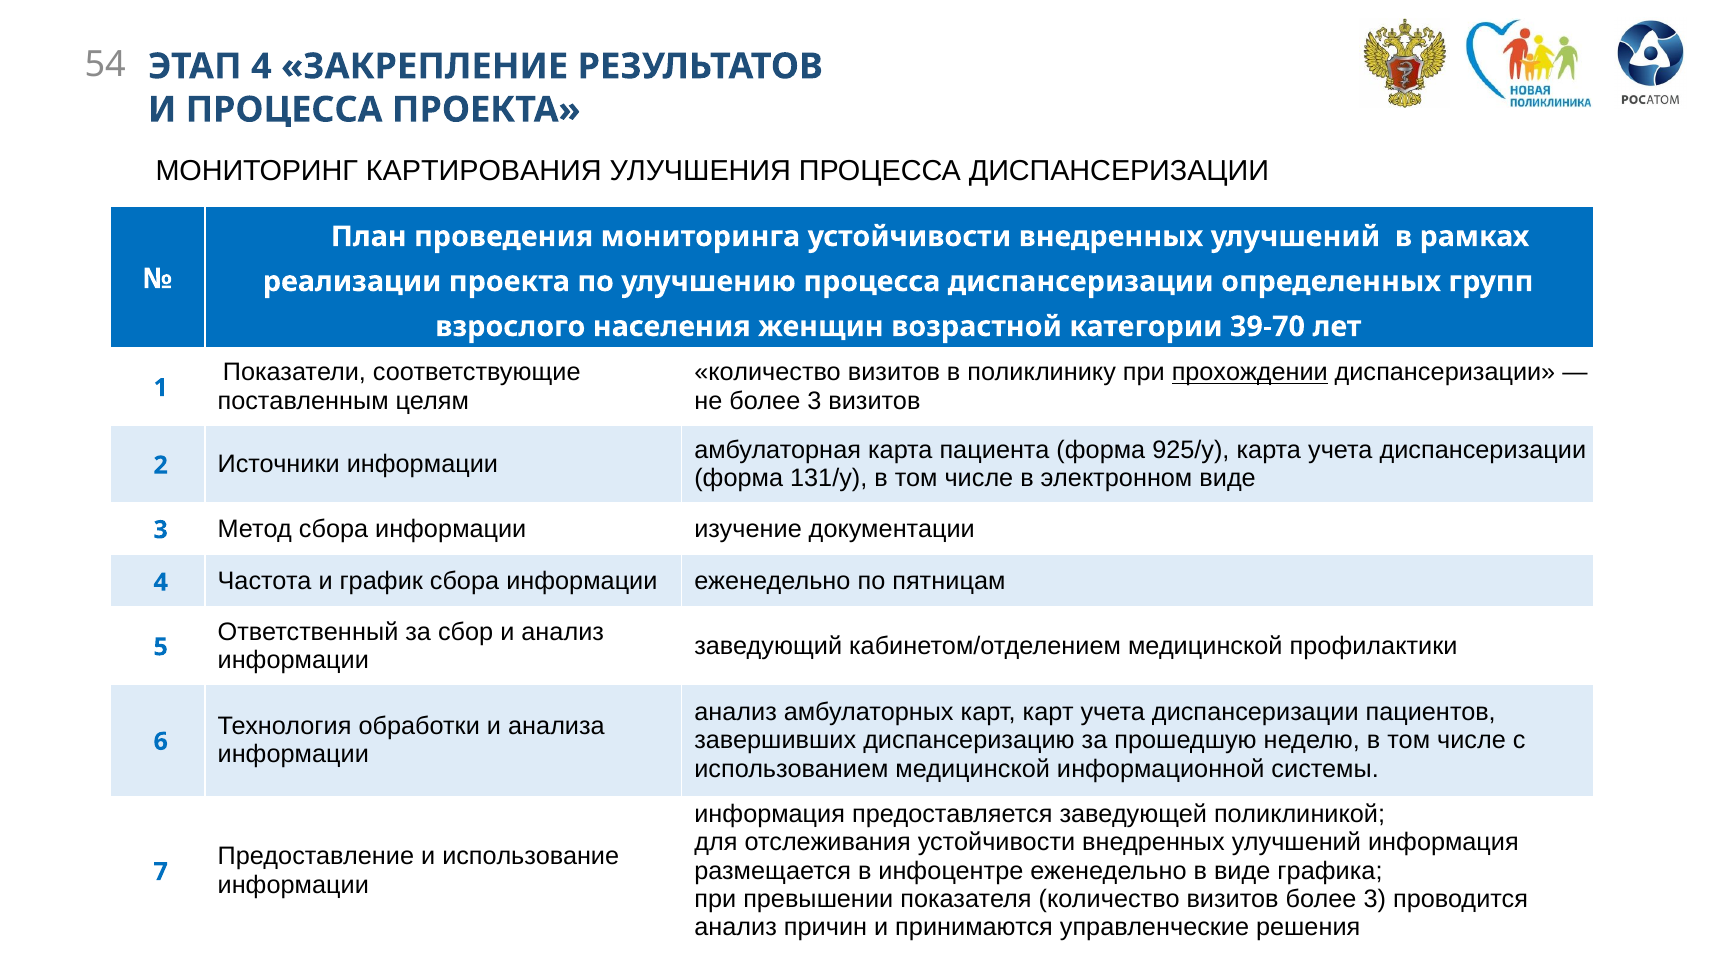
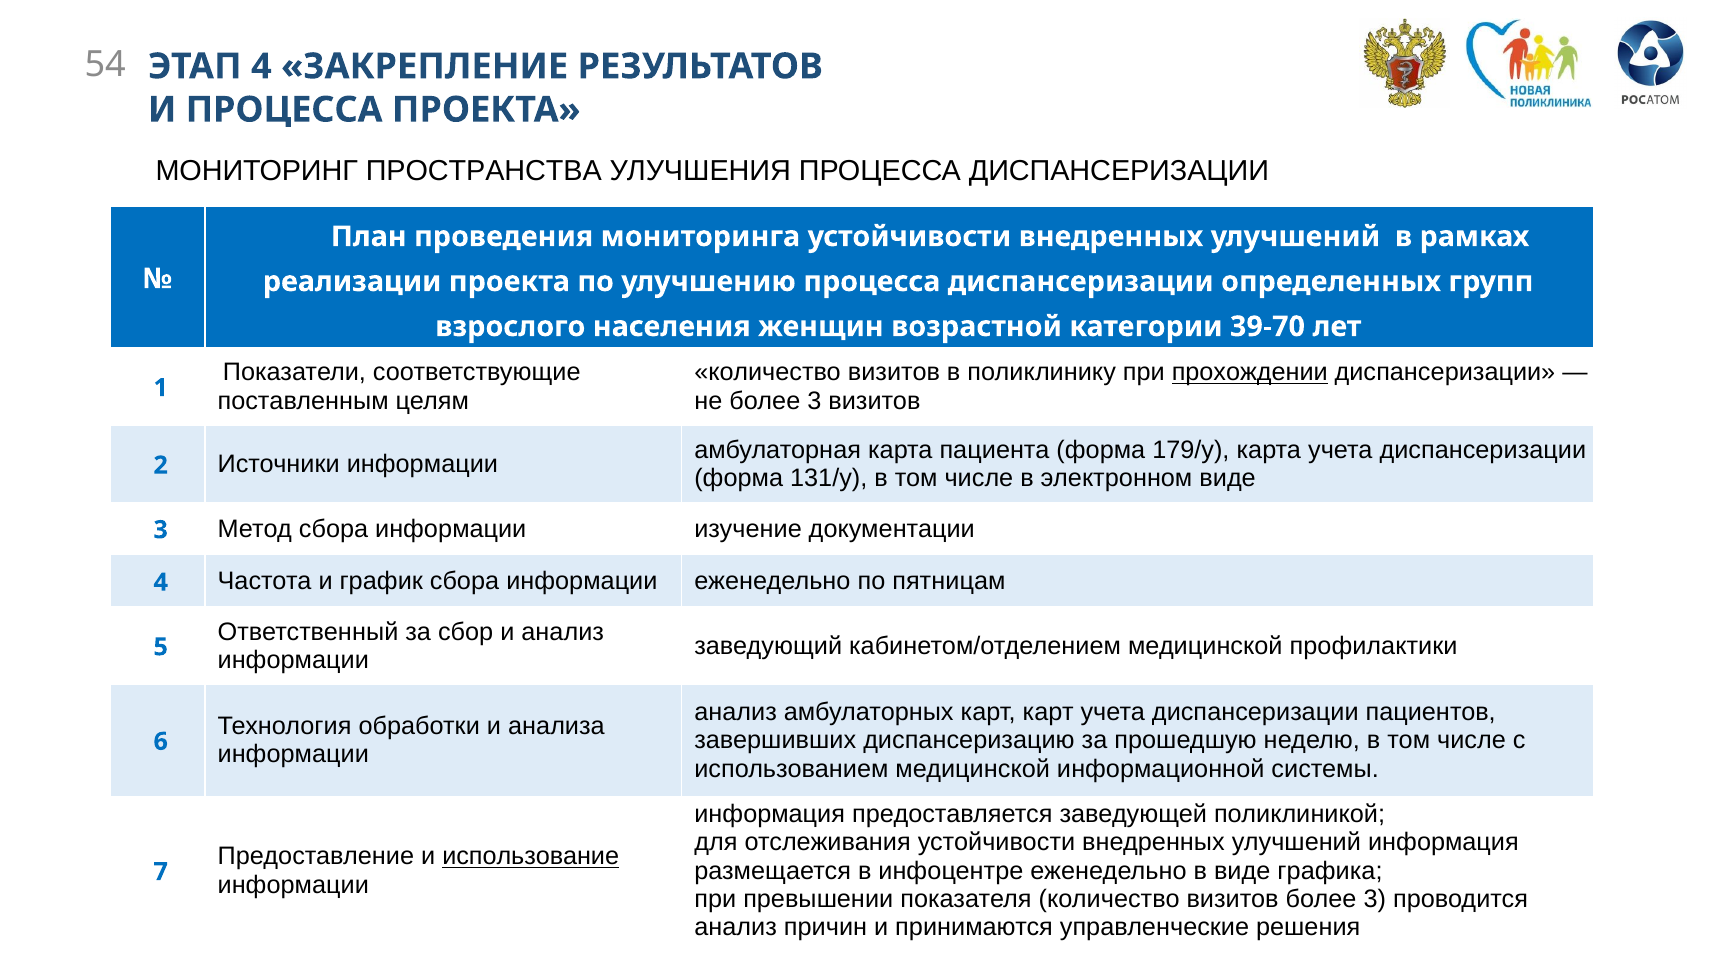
КАРТИРОВАНИЯ: КАРТИРОВАНИЯ -> ПРОСТРАНСТВА (484, 171)
925/у: 925/у -> 179/у (1191, 450)
использование underline: none -> present (531, 856)
